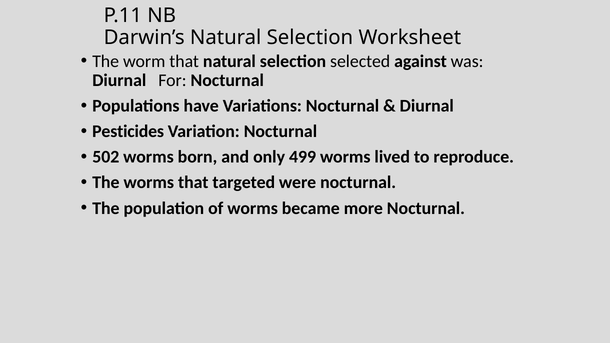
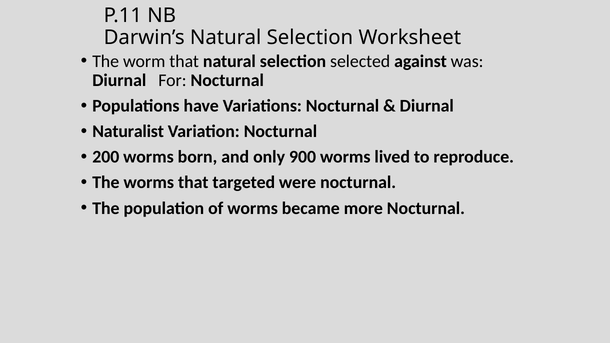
Pesticides: Pesticides -> Naturalist (128, 132)
502: 502 -> 200 (106, 157)
499: 499 -> 900 (303, 157)
